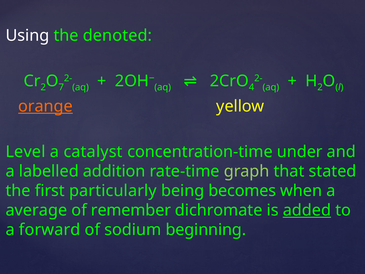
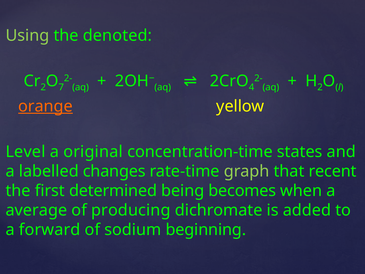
Using colour: white -> light green (27, 35)
catalyst: catalyst -> original (93, 152)
under: under -> states (300, 152)
addition: addition -> changes (114, 171)
stated: stated -> recent (333, 171)
particularly: particularly -> determined (113, 191)
remember: remember -> producing (131, 210)
added underline: present -> none (307, 210)
